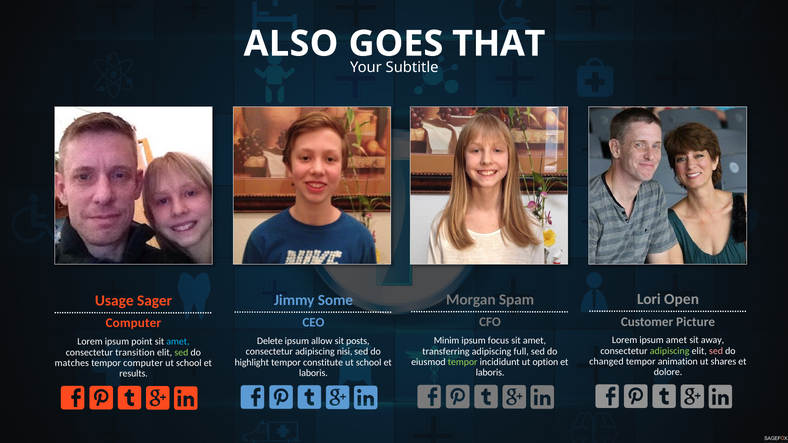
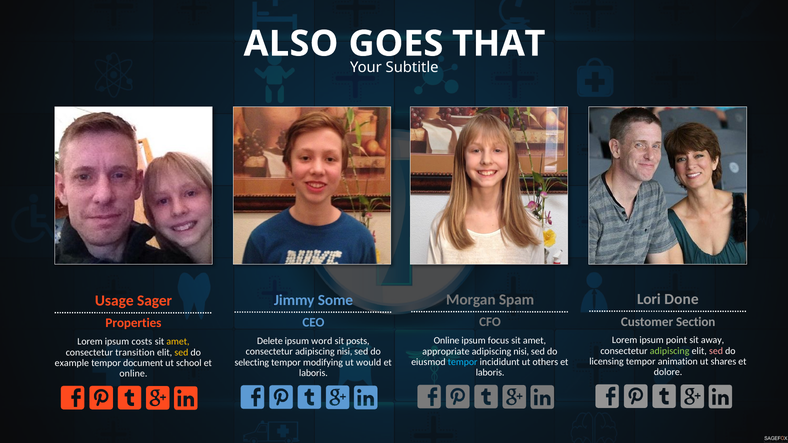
Open: Open -> Done (682, 299)
Picture: Picture -> Section (696, 322)
Computer: Computer -> Properties (133, 323)
ipsum amet: amet -> point (676, 340)
Minim: Minim -> Online (447, 341)
allow: allow -> word (322, 341)
point: point -> costs (142, 342)
amet colour: light blue -> yellow (178, 342)
transferring: transferring -> appropriate (446, 351)
full: full -> nisi (521, 351)
sed colour: light green -> yellow (181, 353)
changed: changed -> licensing (606, 362)
tempor colour: light green -> light blue (463, 362)
option: option -> others (545, 362)
highlight: highlight -> selecting (252, 363)
constitute: constitute -> modifying (323, 363)
school: school -> would (369, 363)
matches: matches -> example (72, 363)
tempor computer: computer -> document (143, 363)
results: results -> online (133, 374)
